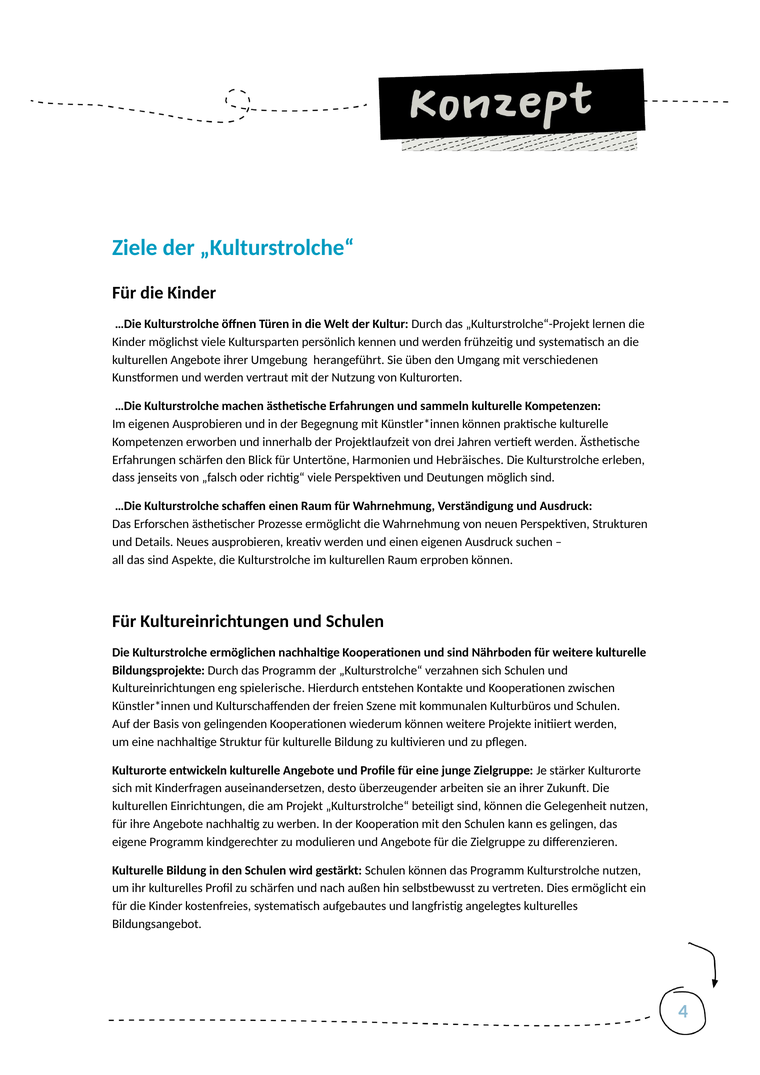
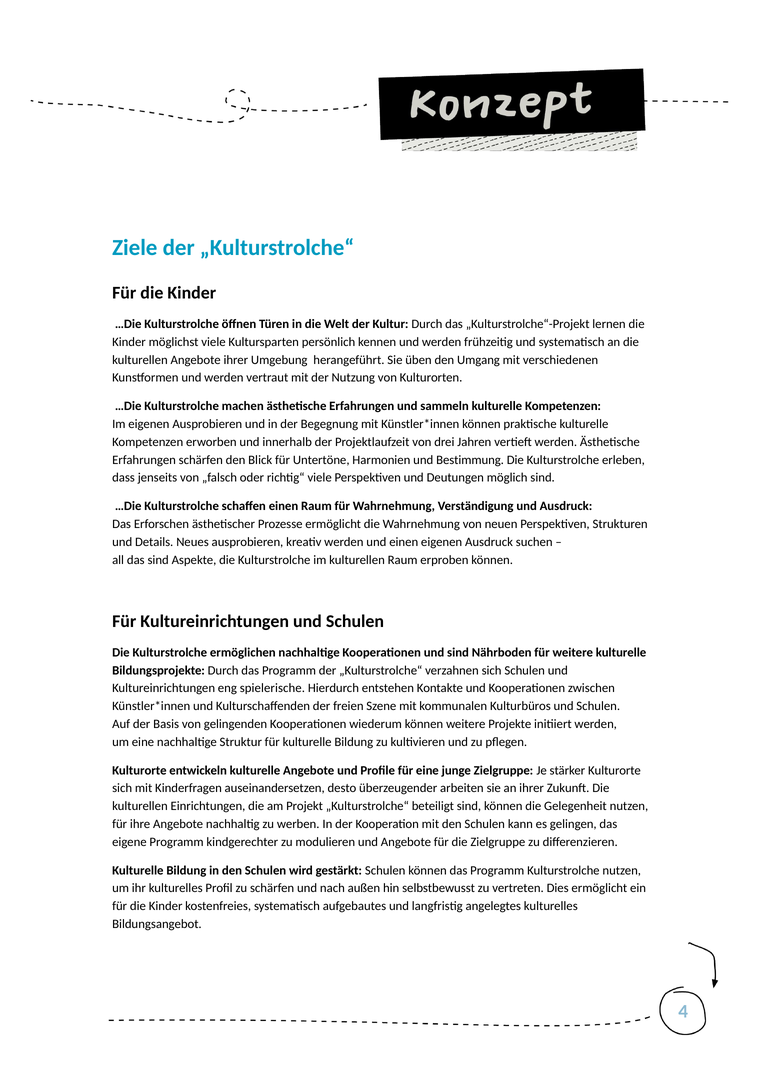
Hebräisches: Hebräisches -> Bestimmung (470, 460)
